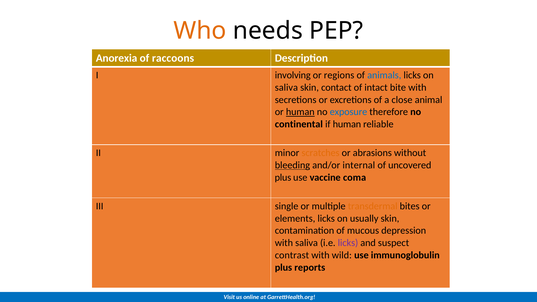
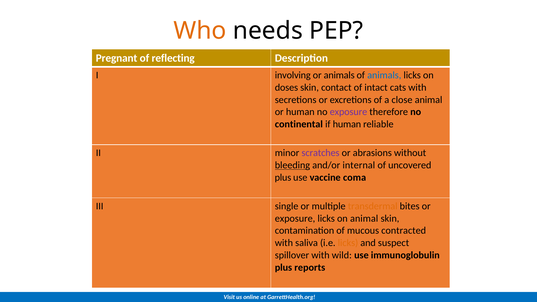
Anorexia: Anorexia -> Pregnant (117, 58)
raccoons: raccoons -> reflecting (173, 58)
or regions: regions -> animals (339, 75)
saliva: saliva -> doses (286, 87)
bite: bite -> cats (398, 87)
human underline: present -> none (300, 112)
exposure colour: blue -> purple (348, 112)
scratches colour: orange -> purple (321, 153)
elements: elements -> exposure (295, 218)
on usually: usually -> animal (364, 218)
depression: depression -> contracted (404, 231)
licks colour: purple -> orange (348, 243)
contrast: contrast -> spillover (292, 255)
